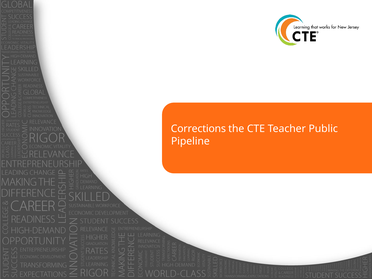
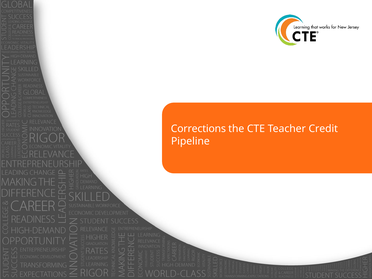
Public: Public -> Credit (323, 129)
